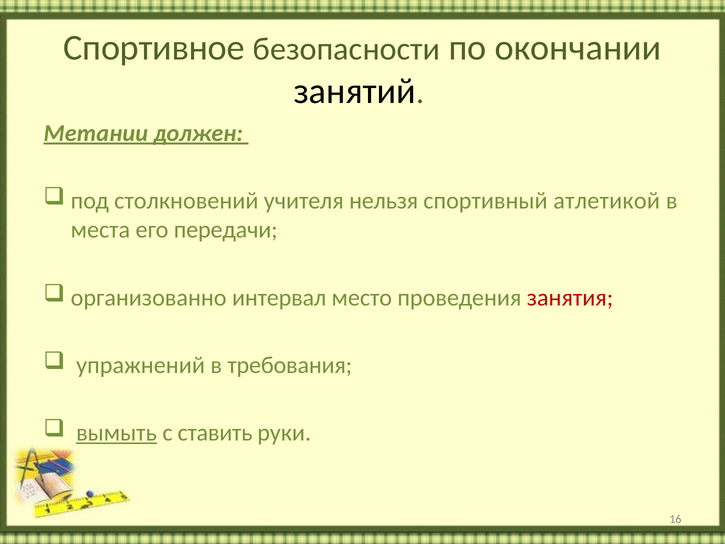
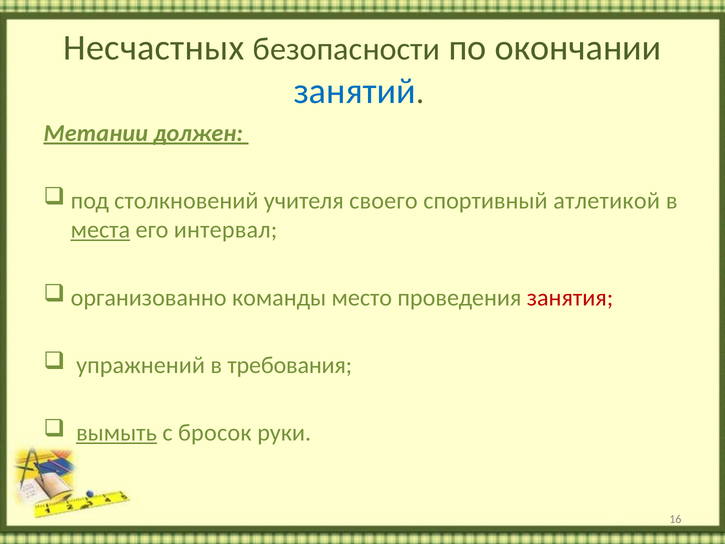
Спортивное: Спортивное -> Несчастных (154, 48)
занятий colour: black -> blue (355, 91)
нельзя: нельзя -> своего (383, 201)
места underline: none -> present (100, 230)
передачи: передачи -> интервал (226, 230)
интервал: интервал -> команды (279, 297)
ставить: ставить -> бросок (215, 433)
